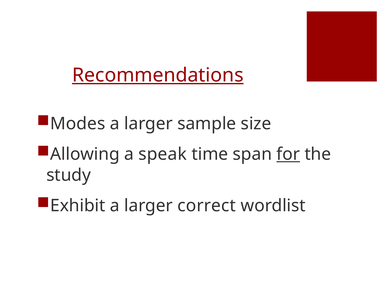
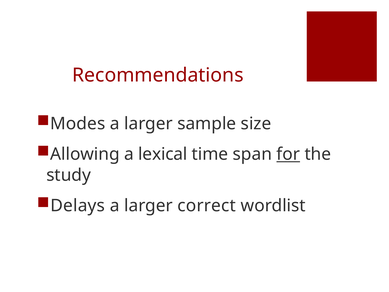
Recommendations underline: present -> none (158, 75)
speak: speak -> lexical (163, 154)
Exhibit: Exhibit -> Delays (78, 205)
